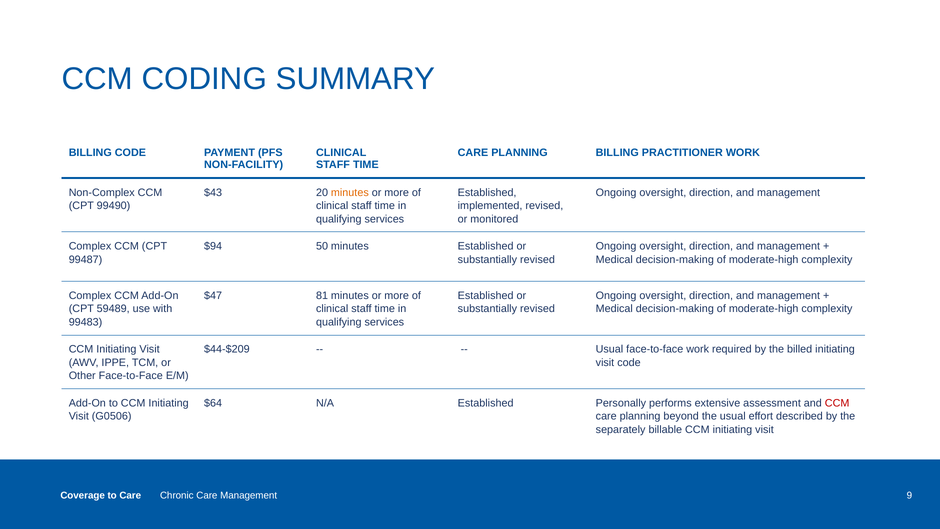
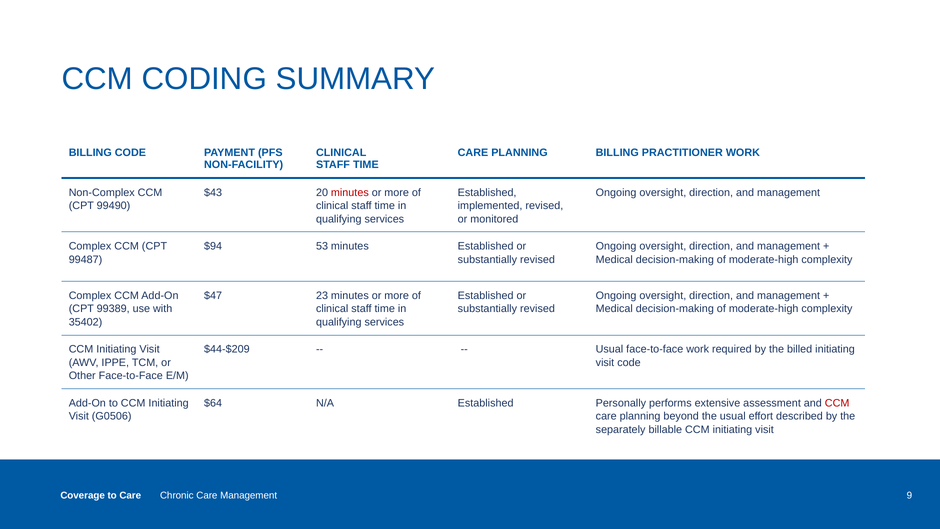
minutes colour: orange -> red (350, 193)
50: 50 -> 53 (322, 246)
81: 81 -> 23 (322, 296)
59489: 59489 -> 99389 (113, 309)
99483: 99483 -> 35402 (86, 322)
